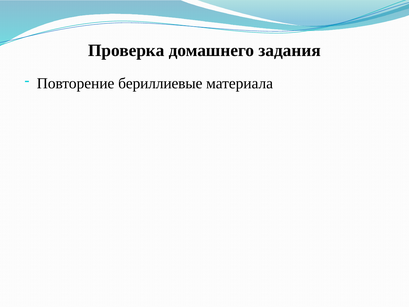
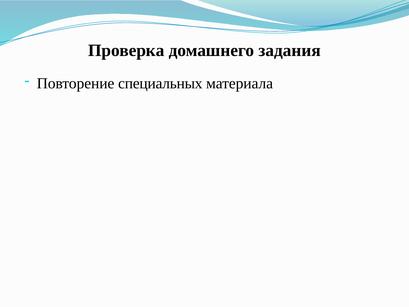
бериллиевые: бериллиевые -> специальных (160, 83)
